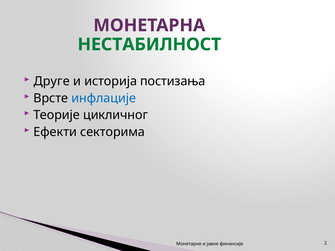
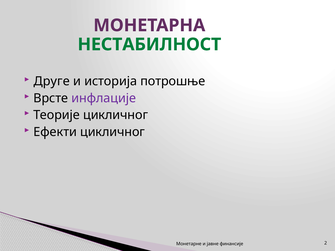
постизања: постизања -> потрошње (173, 81)
инфлације colour: blue -> purple (104, 98)
Ефекти секторима: секторима -> цикличног (113, 132)
